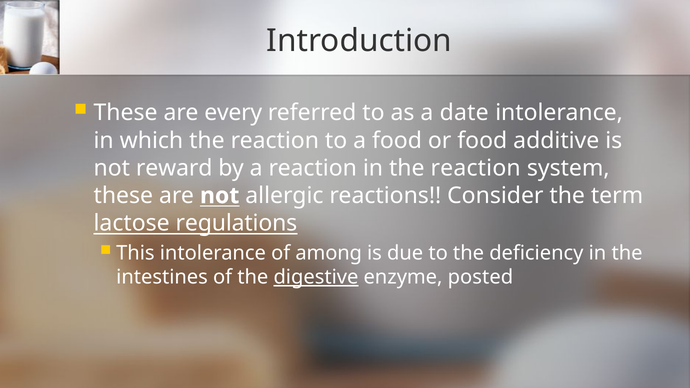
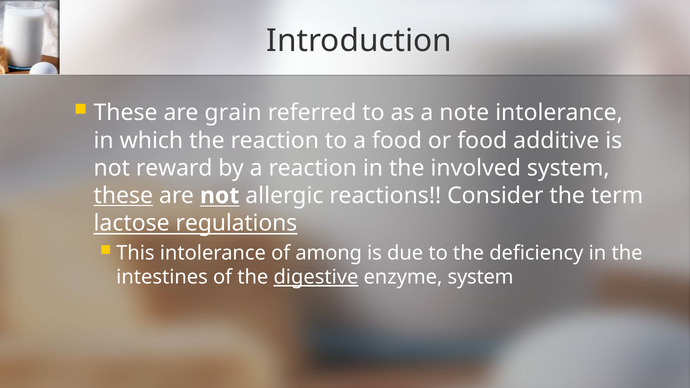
every: every -> grain (233, 113)
date: date -> note (464, 113)
in the reaction: reaction -> involved (476, 168)
these underline: none -> present (123, 196)
enzyme posted: posted -> system (481, 277)
